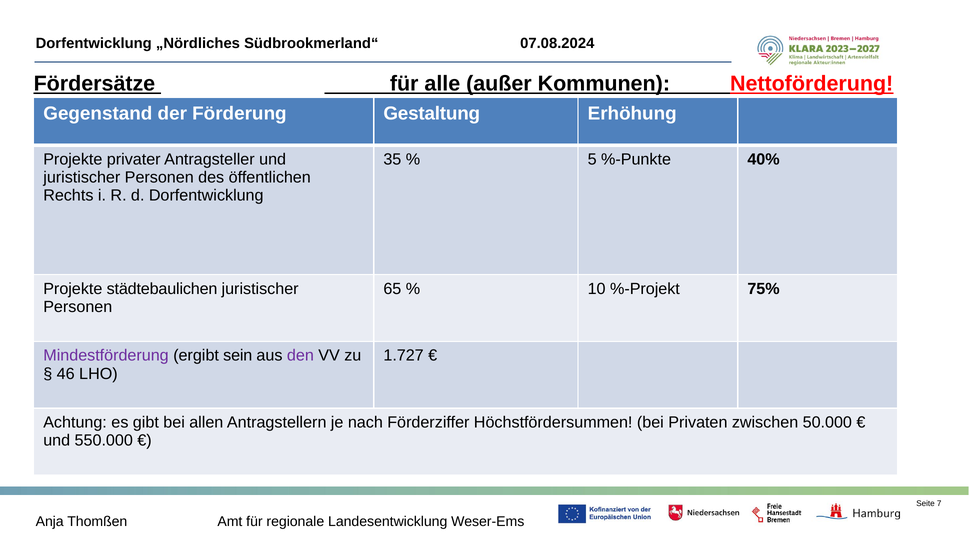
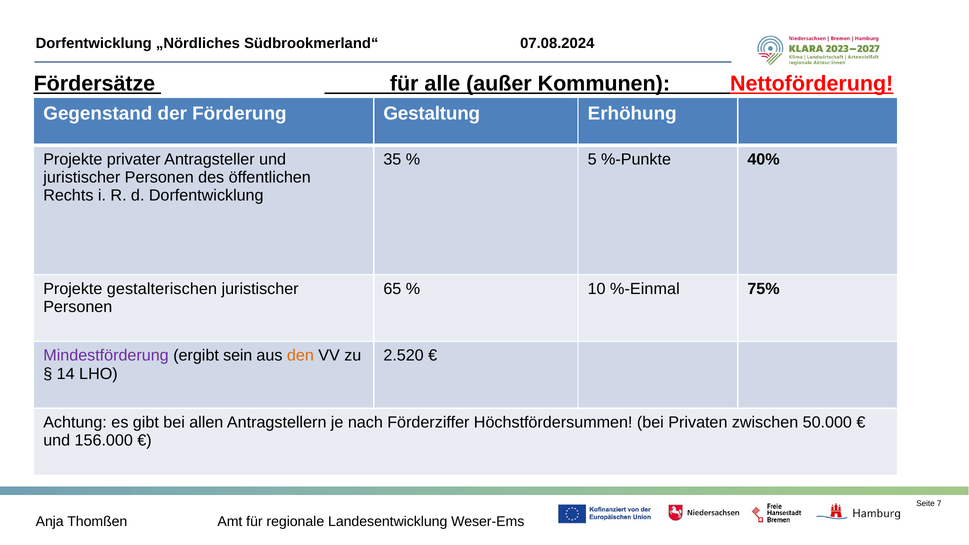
städtebaulichen: städtebaulichen -> gestalterischen (162, 289)
%-Projekt: %-Projekt -> %-Einmal (645, 289)
den colour: purple -> orange (300, 356)
1.727: 1.727 -> 2.520 (404, 356)
46: 46 -> 14 (66, 374)
550.000: 550.000 -> 156.000 (104, 441)
